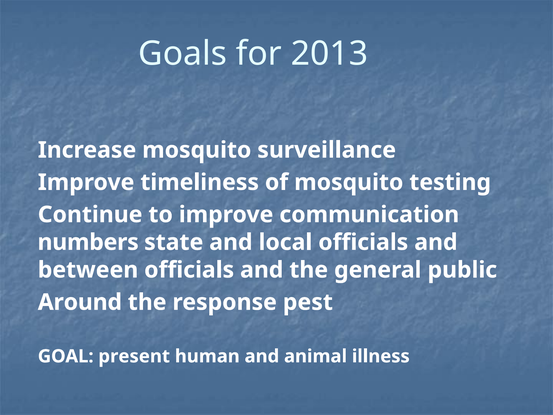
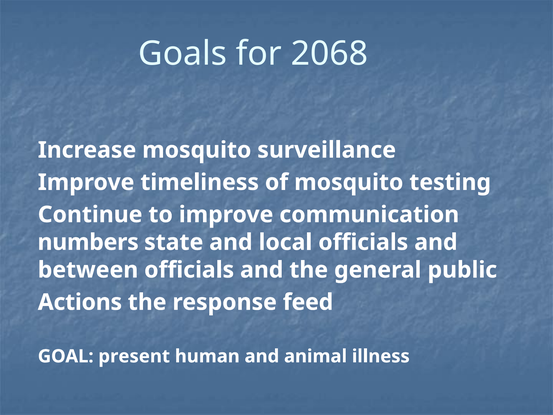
2013: 2013 -> 2068 (329, 54)
Around: Around -> Actions (80, 302)
pest: pest -> feed (308, 302)
